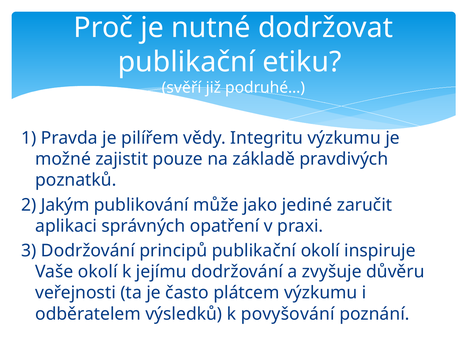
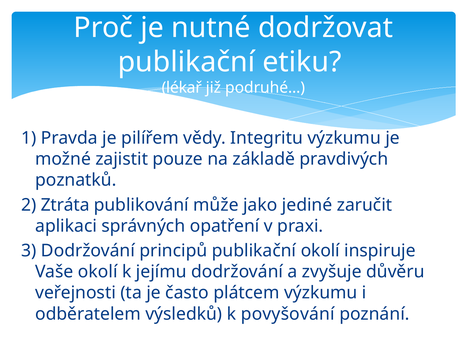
svěří: svěří -> lékař (182, 88)
Jakým: Jakým -> Ztráta (65, 204)
